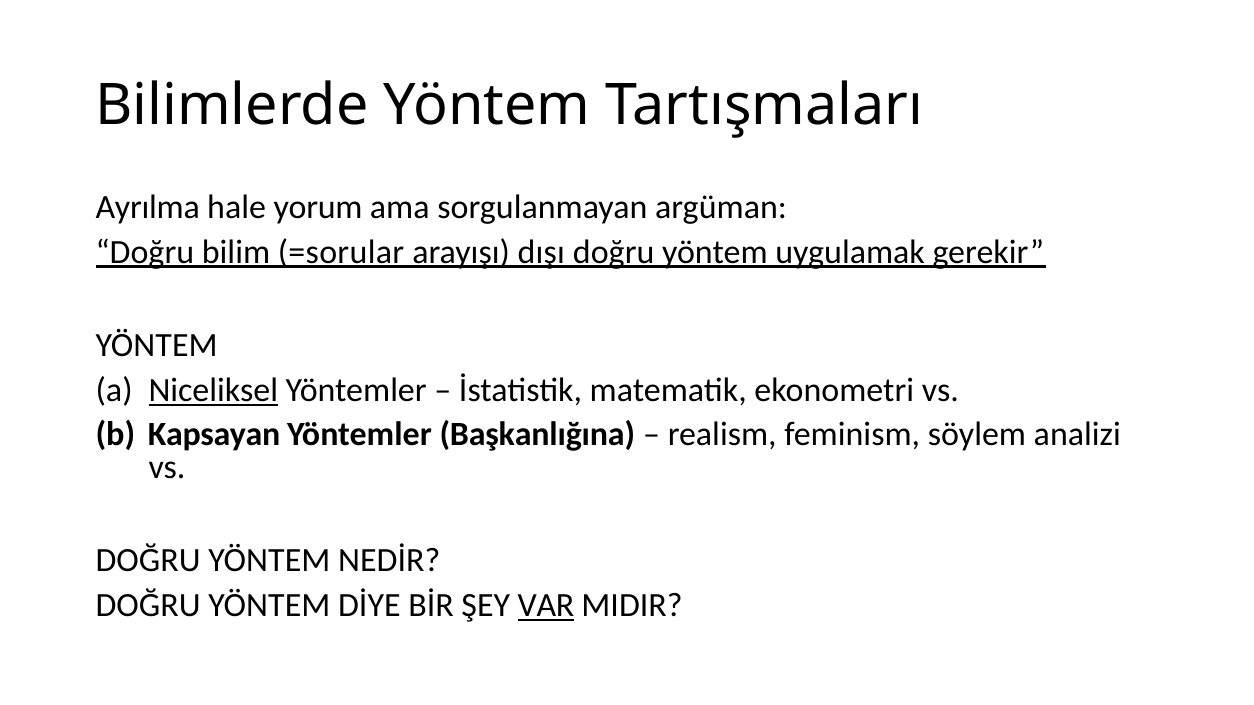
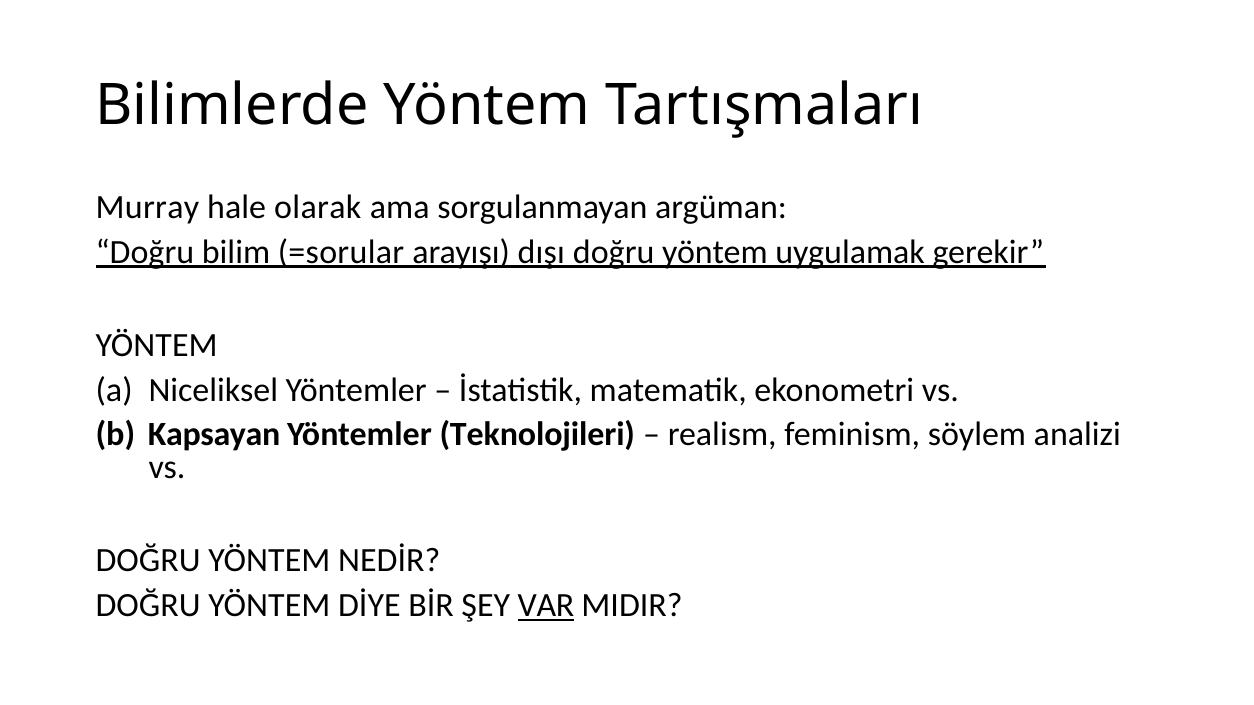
Ayrılma: Ayrılma -> Murray (147, 208)
yorum: yorum -> olarak (318, 208)
Niceliksel underline: present -> none (213, 390)
Başkanlığına: Başkanlığına -> Teknolojileri (537, 435)
